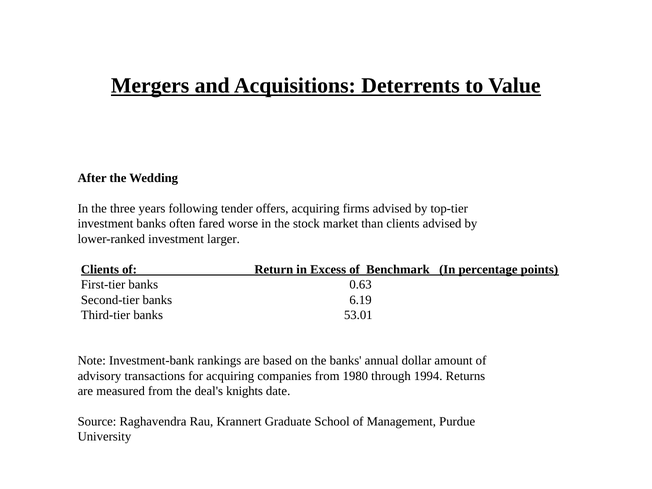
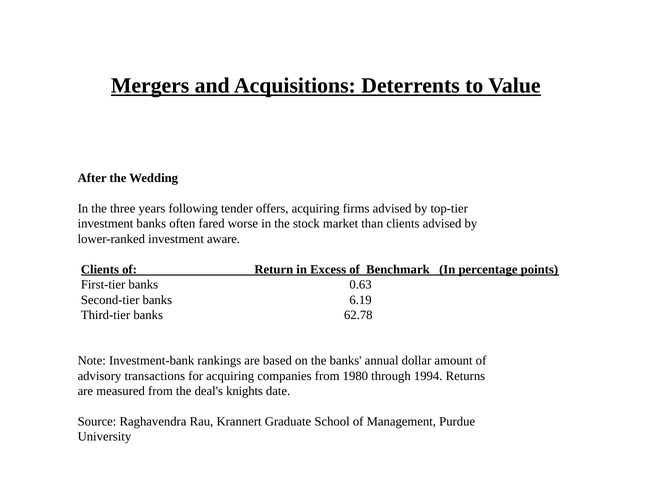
larger: larger -> aware (224, 239)
53.01: 53.01 -> 62.78 (358, 315)
